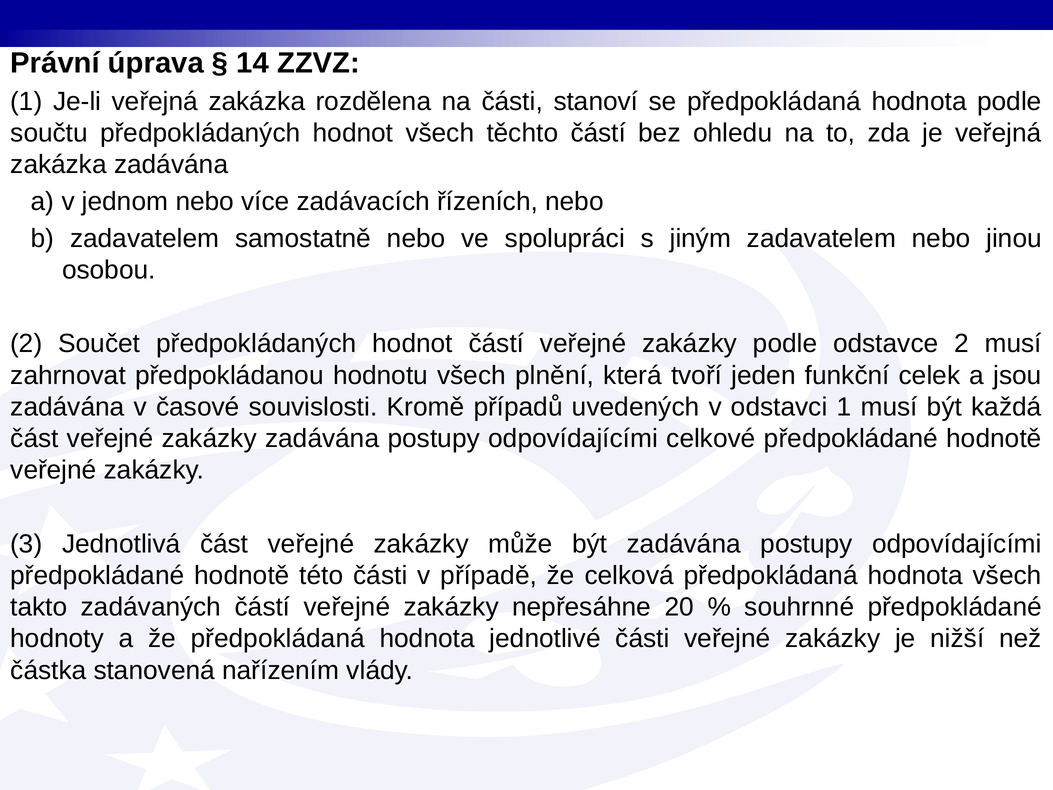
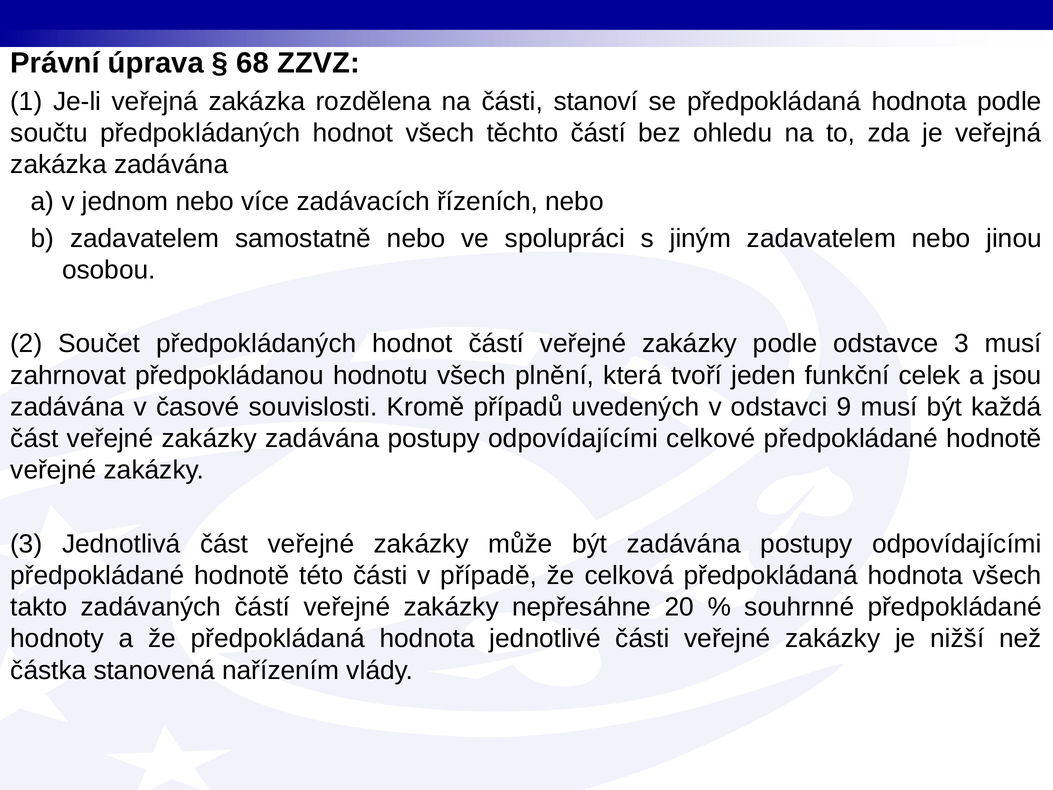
14: 14 -> 68 (253, 63)
odstavce 2: 2 -> 3 (961, 344)
odstavci 1: 1 -> 9 (844, 407)
